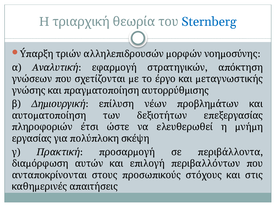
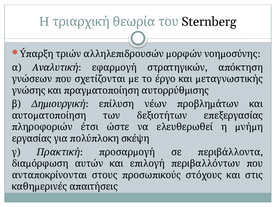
Sternberg colour: blue -> black (209, 22)
